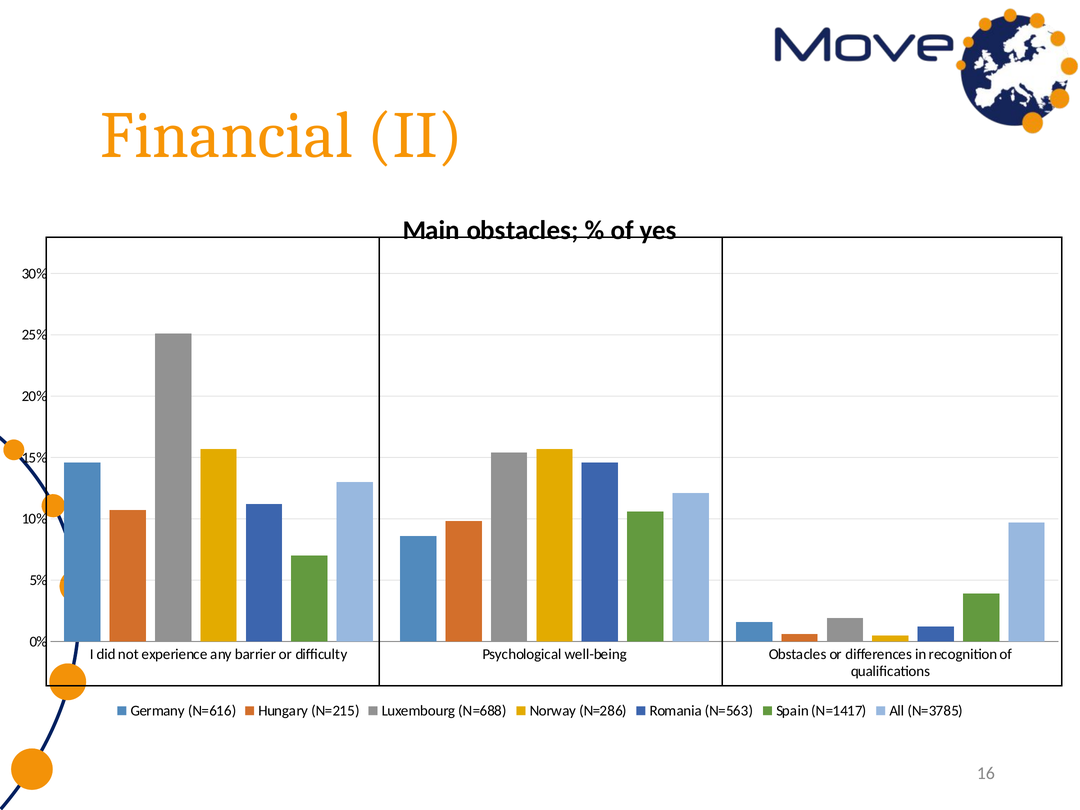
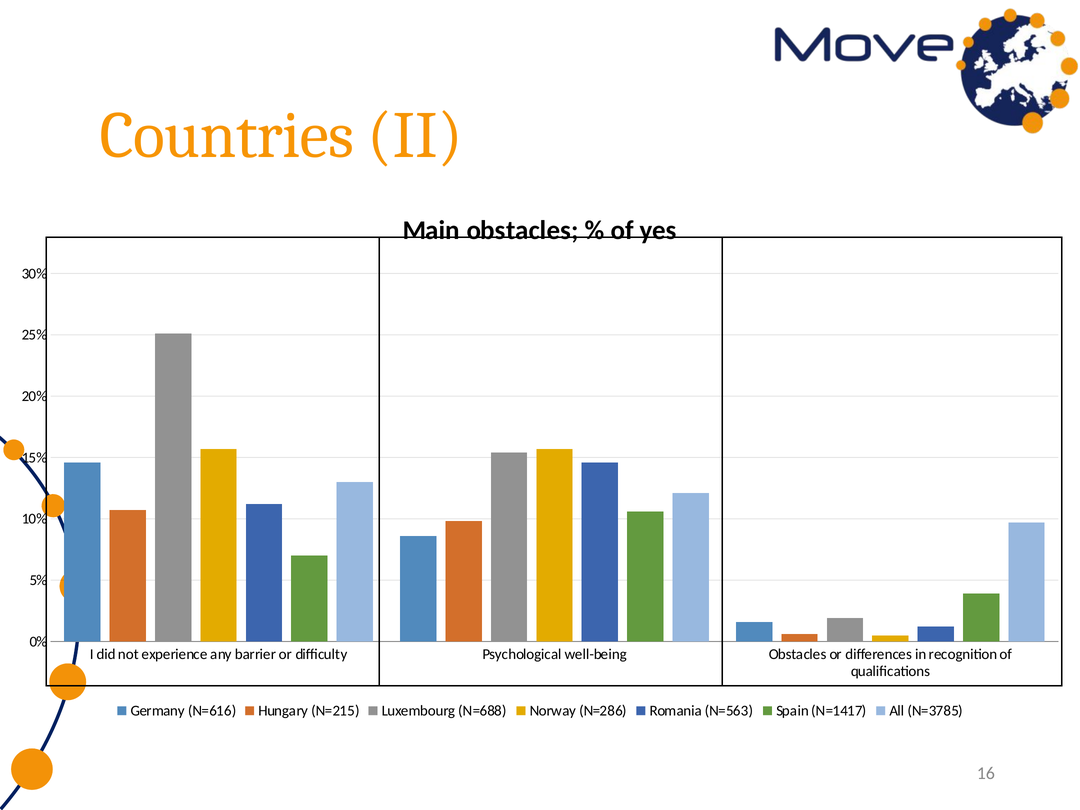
Financial: Financial -> Countries (227, 136)
